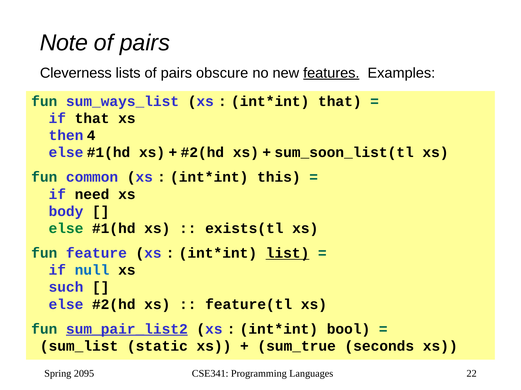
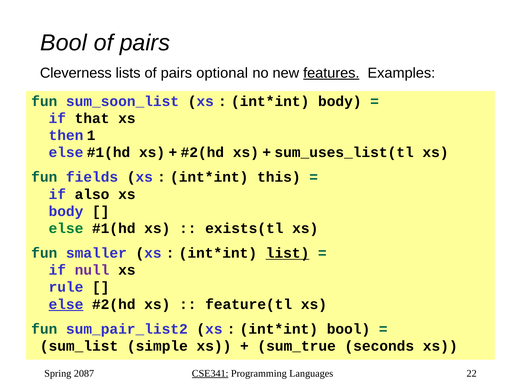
Note: Note -> Bool (64, 43)
obscure: obscure -> optional (222, 73)
sum_ways_list: sum_ways_list -> sum_soon_list (123, 102)
that: that -> body (340, 102)
4: 4 -> 1 (91, 136)
sum_soon_list(tl: sum_soon_list(tl -> sum_uses_list(tl (344, 153)
common: common -> fields (92, 178)
need: need -> also (92, 195)
feature: feature -> smaller (96, 254)
null colour: blue -> purple (92, 271)
such: such -> rule (66, 288)
else underline: none -> present (66, 305)
sum_pair_list2 underline: present -> none (127, 330)
static: static -> simple (157, 347)
2095: 2095 -> 2087 (84, 374)
CSE341 underline: none -> present (210, 374)
